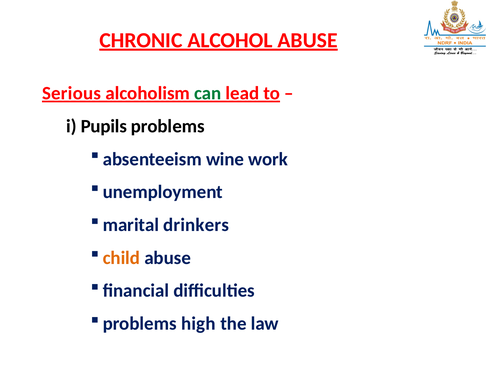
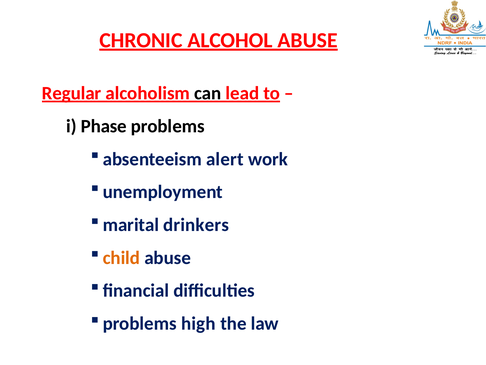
Serious: Serious -> Regular (72, 93)
can colour: green -> black (208, 93)
Pupils: Pupils -> Phase (104, 126)
wine: wine -> alert (225, 159)
